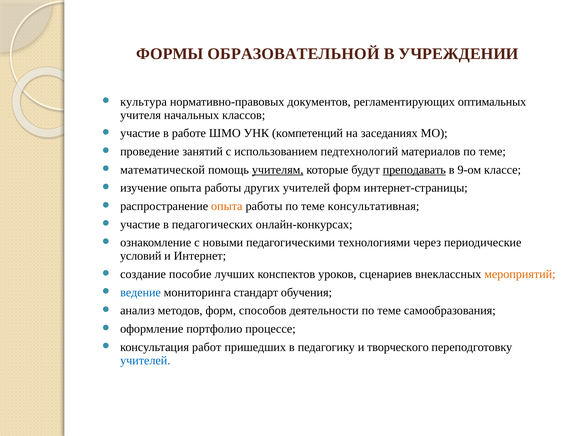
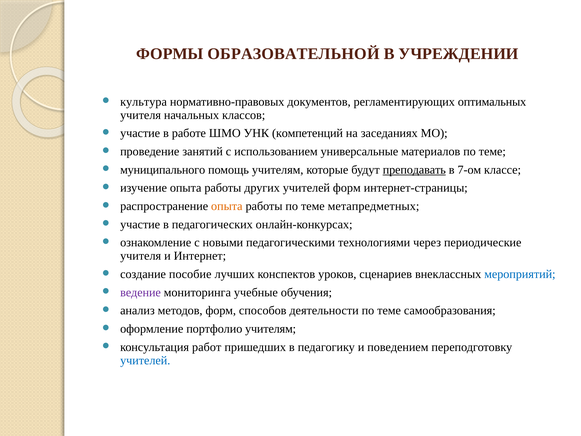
педтехнологий: педтехнологий -> универсальные (359, 151)
математической: математической -> муниципального (163, 170)
учителям underline: present -> none (278, 170)
9-ом: 9-ом -> 7-ом (469, 170)
консультативная: консультативная -> метапредметных (374, 206)
условий: условий -> учителя (141, 256)
мероприятий colour: orange -> blue (520, 274)
ведение colour: blue -> purple (140, 292)
стандарт: стандарт -> учебные (256, 292)
портфолио процессе: процессе -> учителям (271, 329)
творческого: творческого -> поведением (398, 347)
